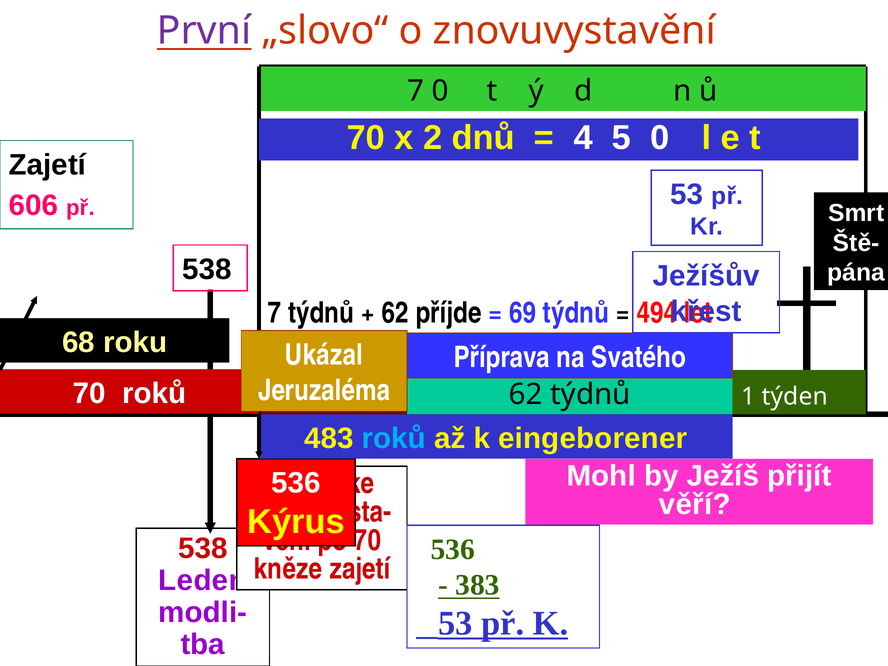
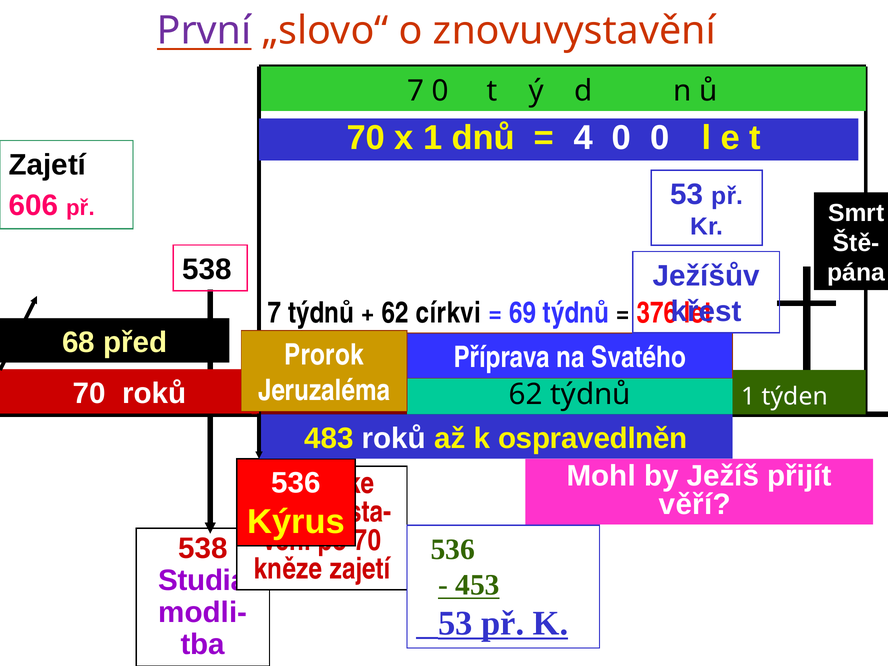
x 2: 2 -> 1 (433, 138)
4 5: 5 -> 0 (621, 138)
příjde: příjde -> církvi (448, 313)
494: 494 -> 376 (657, 313)
roku: roku -> před (135, 342)
Ukázal: Ukázal -> Prorok (324, 355)
roků colour: light blue -> white (394, 439)
eingeborener: eingeborener -> ospravedlněn (593, 439)
Leden: Leden -> Studia (203, 580)
383: 383 -> 453 (477, 585)
